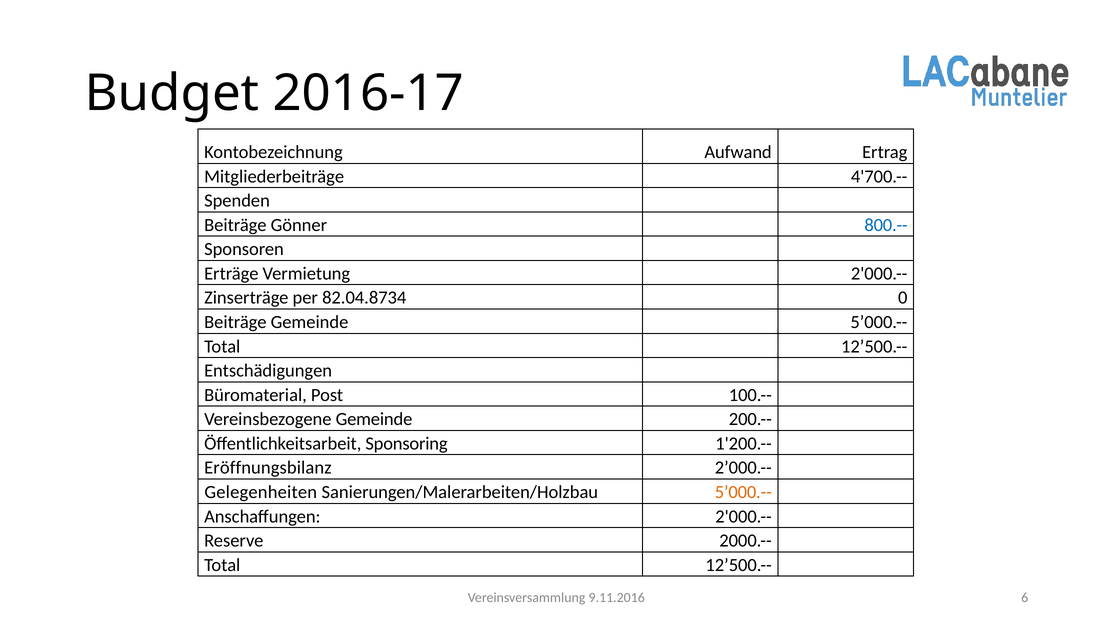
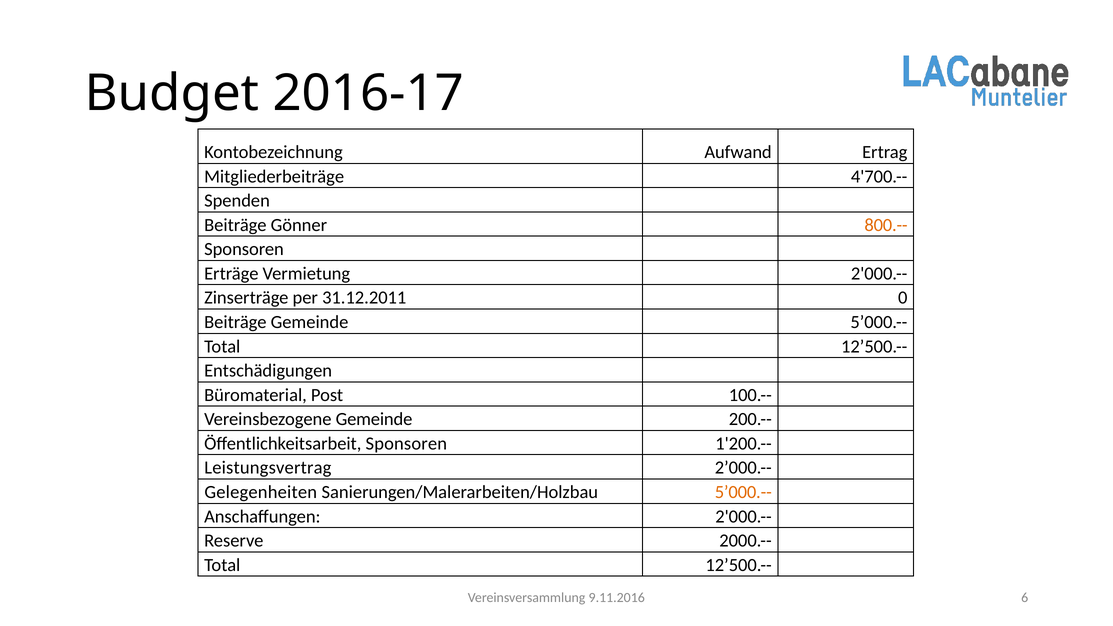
800.-- colour: blue -> orange (886, 225)
82.04.8734: 82.04.8734 -> 31.12.2011 (364, 298)
Öffentlichkeitsarbeit Sponsoring: Sponsoring -> Sponsoren (406, 444)
Eröffnungsbilanz: Eröffnungsbilanz -> Leistungsvertrag (268, 468)
